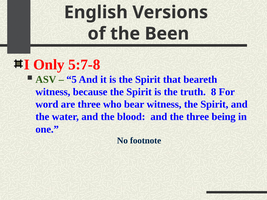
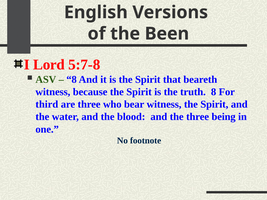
Only: Only -> Lord (49, 65)
5: 5 -> 8 (72, 79)
word: word -> third (47, 104)
